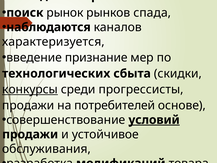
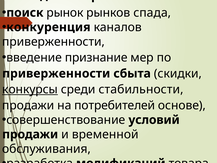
наблюдаются: наблюдаются -> конкуренция (48, 27)
характеризуется: характеризуется -> приверженности (53, 42)
технологических: технологических -> приверженности (56, 73)
прогрессисты: прогрессисты -> стабильности (141, 89)
условий underline: present -> none (154, 120)
устойчивое: устойчивое -> временной (105, 134)
